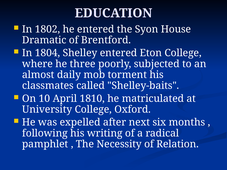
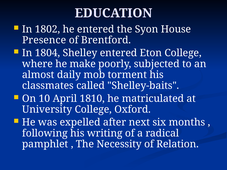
Dramatic: Dramatic -> Presence (44, 40)
three: three -> make (83, 64)
